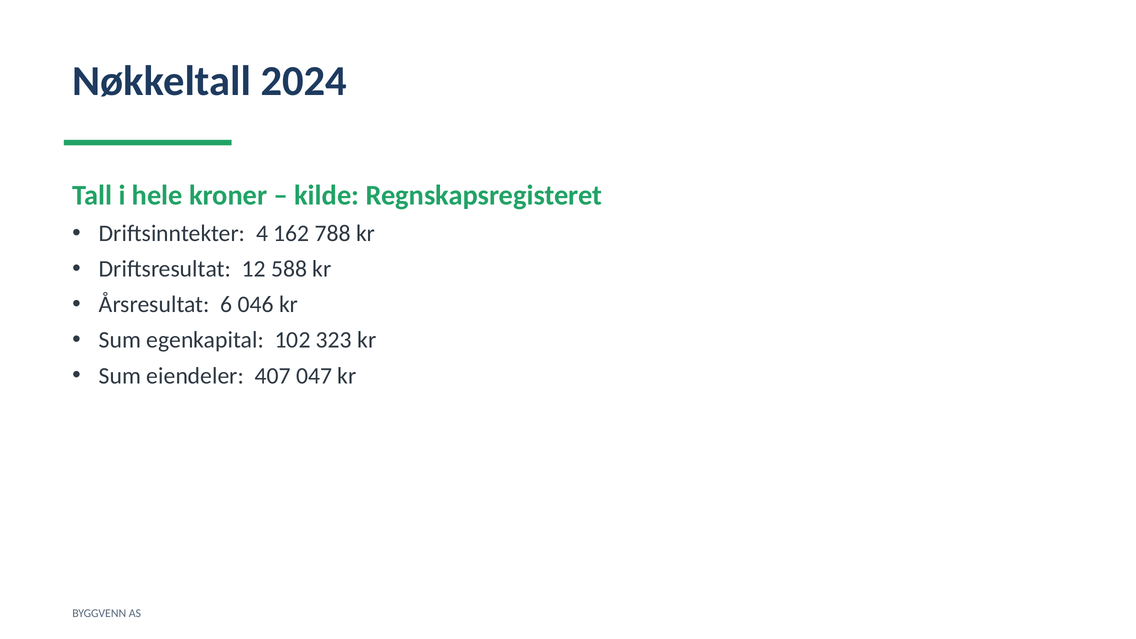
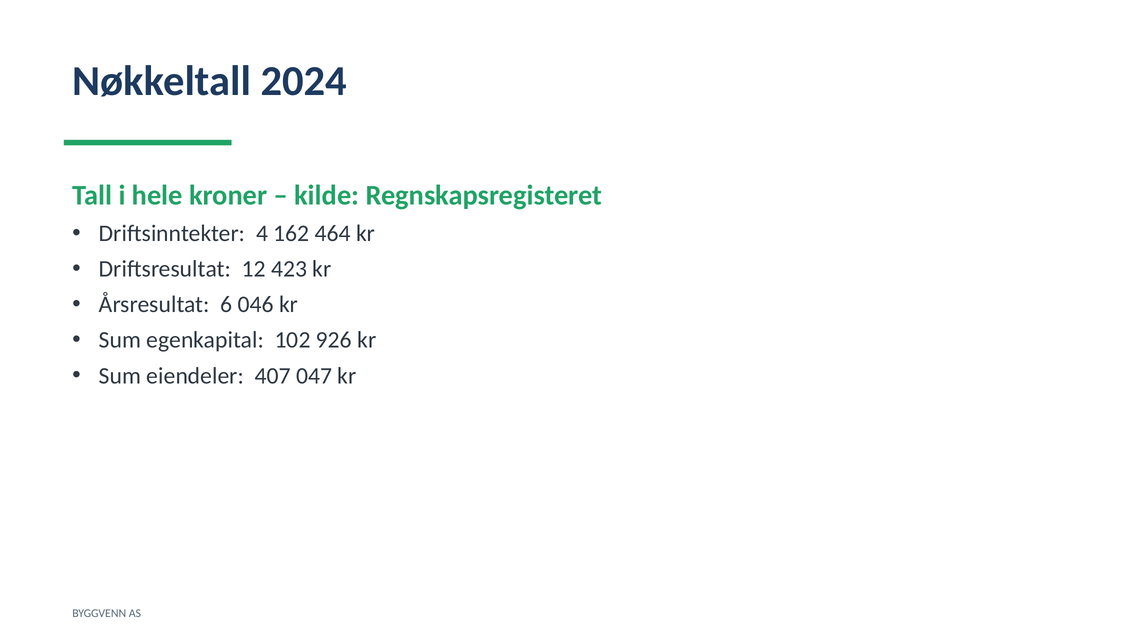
788: 788 -> 464 (333, 234)
588: 588 -> 423 (289, 269)
323: 323 -> 926 (334, 340)
